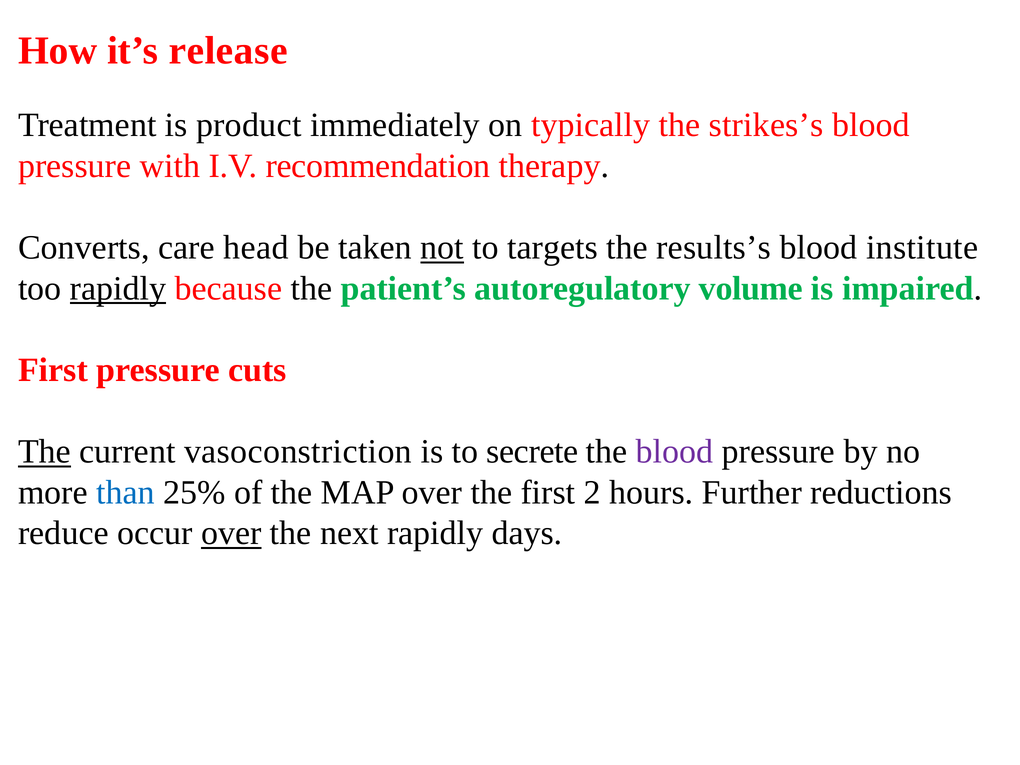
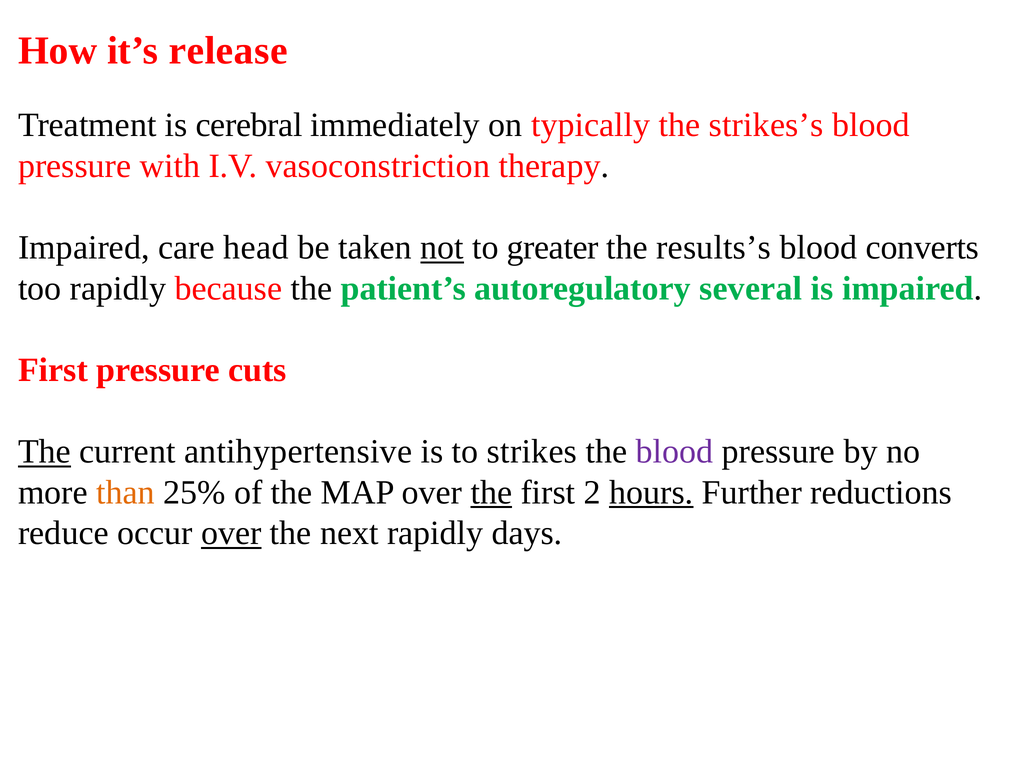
product: product -> cerebral (249, 125)
recommendation: recommendation -> vasoconstriction (378, 166)
Converts: Converts -> Impaired (84, 248)
targets: targets -> greater (553, 248)
institute: institute -> converts (922, 248)
rapidly underline: present -> none (118, 288)
volume: volume -> several (751, 288)
vasoconstriction: vasoconstriction -> antihypertensive (298, 452)
secrete: secrete -> strikes (532, 452)
than colour: blue -> orange (126, 492)
the underline: none -> present (491, 492)
hours underline: none -> present (651, 492)
